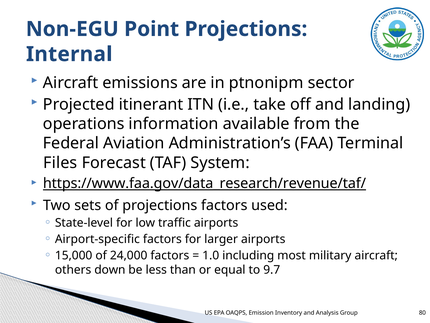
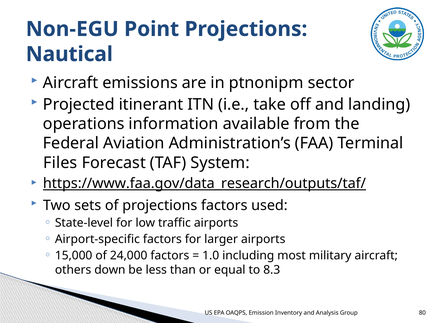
Internal: Internal -> Nautical (69, 54)
https://www.faa.gov/data_research/revenue/taf/: https://www.faa.gov/data_research/revenue/taf/ -> https://www.faa.gov/data_research/outputs/taf/ (204, 183)
9.7: 9.7 -> 8.3 (272, 269)
